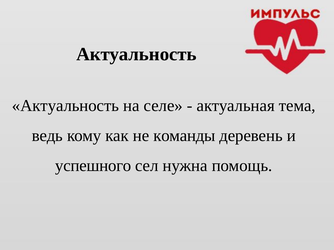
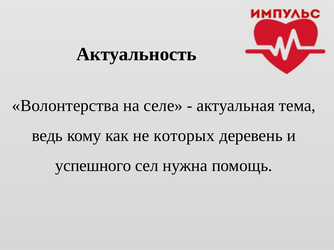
Актуальность: Актуальность -> Волонтерства (65, 106)
команды: команды -> которых (184, 136)
